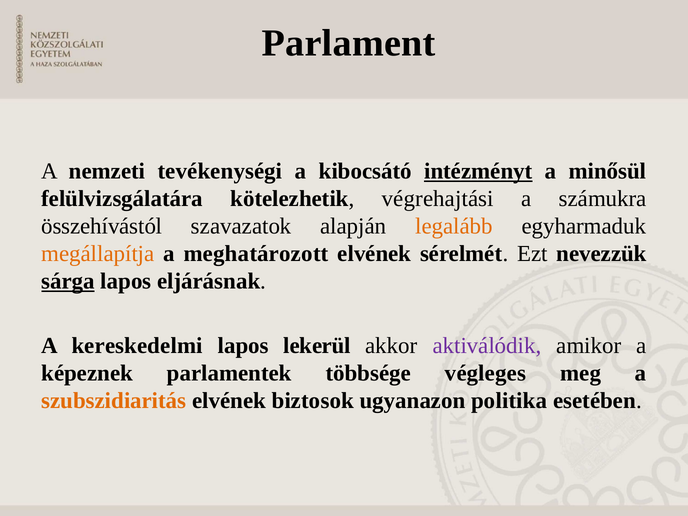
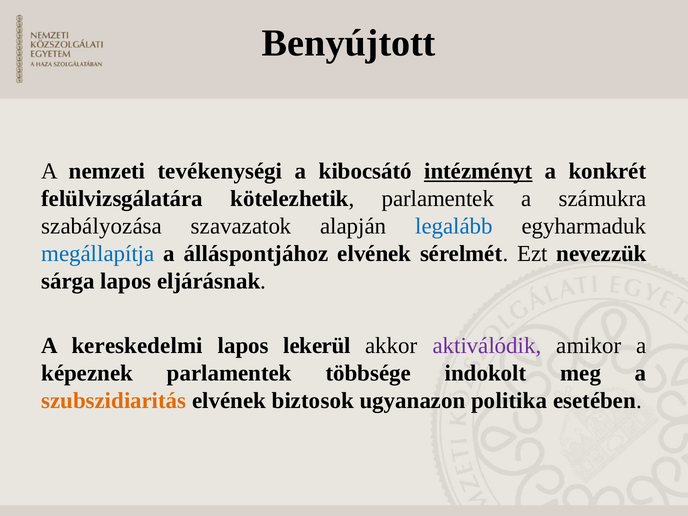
Parlament: Parlament -> Benyújtott (349, 43)
minősül: minősül -> konkrét (607, 171)
kötelezhetik végrehajtási: végrehajtási -> parlamentek (438, 199)
összehívástól: összehívástól -> szabályozása (102, 226)
legalább colour: orange -> blue (454, 226)
megállapítja colour: orange -> blue (98, 254)
meghatározott: meghatározott -> álláspontjához (256, 254)
sárga underline: present -> none (68, 281)
végleges: végleges -> indokolt (486, 373)
